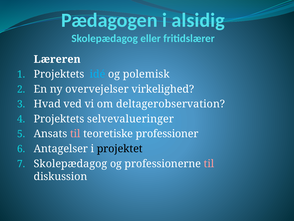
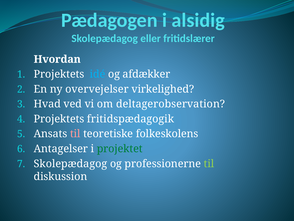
Læreren: Læreren -> Hvordan (57, 59)
polemisk: polemisk -> afdækker (146, 74)
selvevalueringer: selvevalueringer -> fritidspædagogik (131, 119)
professioner: professioner -> folkeskolens (167, 134)
projektet colour: black -> green (120, 148)
til colour: pink -> light green (209, 163)
